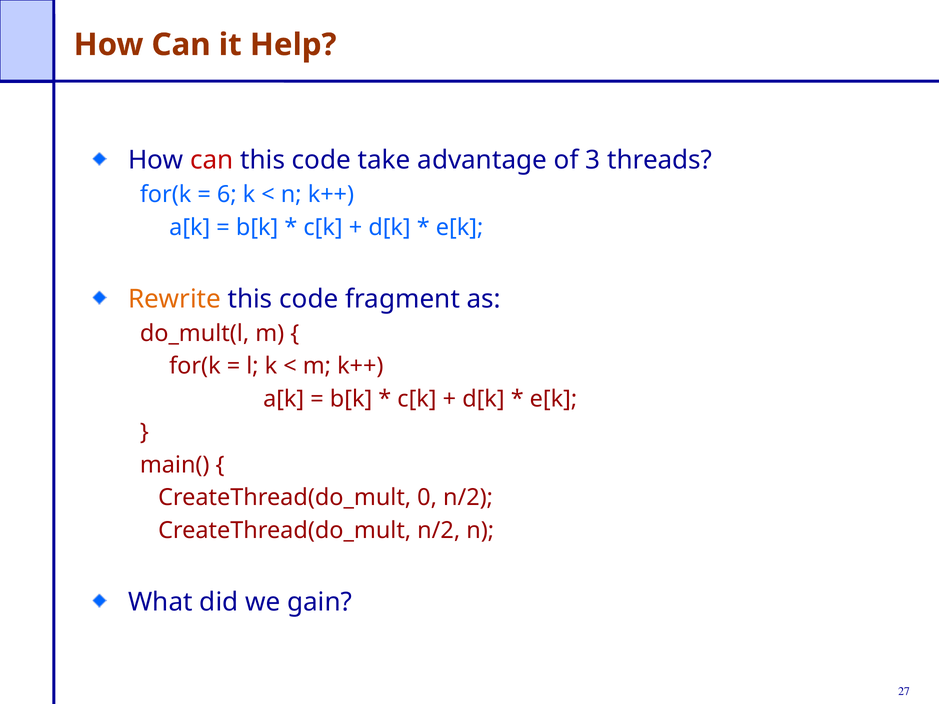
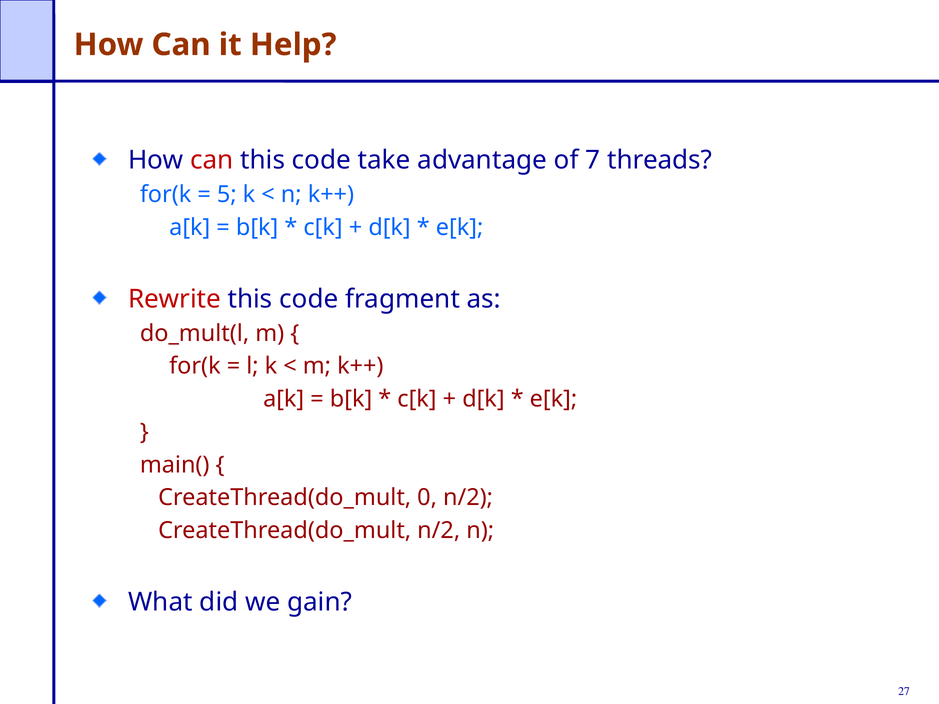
3: 3 -> 7 (593, 160)
6: 6 -> 5 (227, 195)
Rewrite colour: orange -> red (175, 299)
